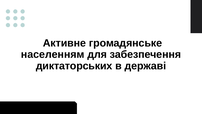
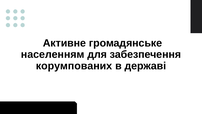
диктаторських: диктаторських -> корумпованих (74, 66)
